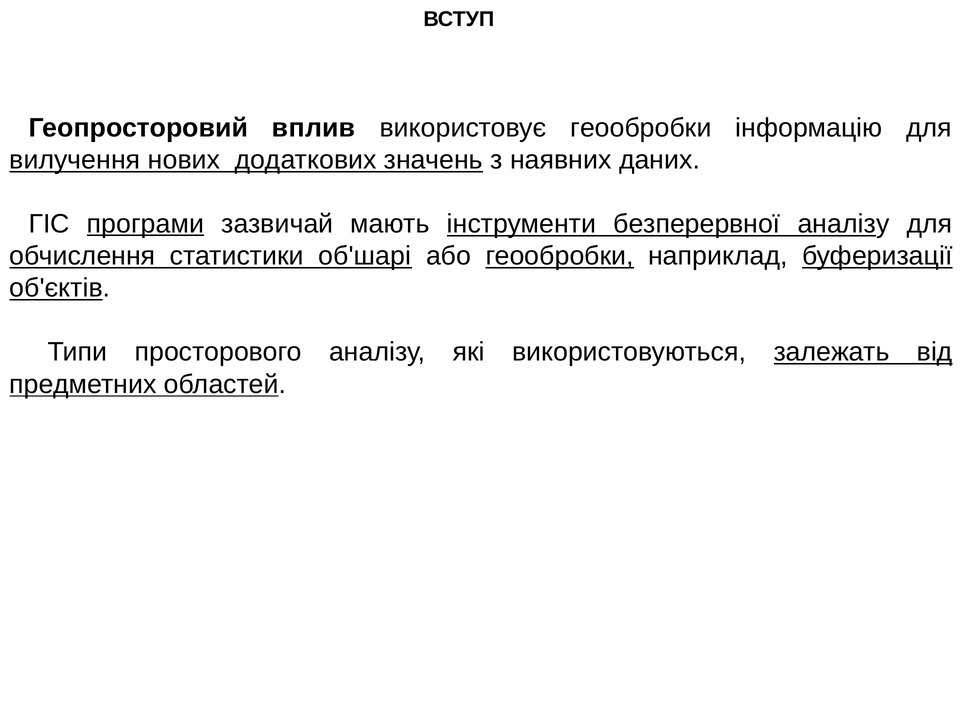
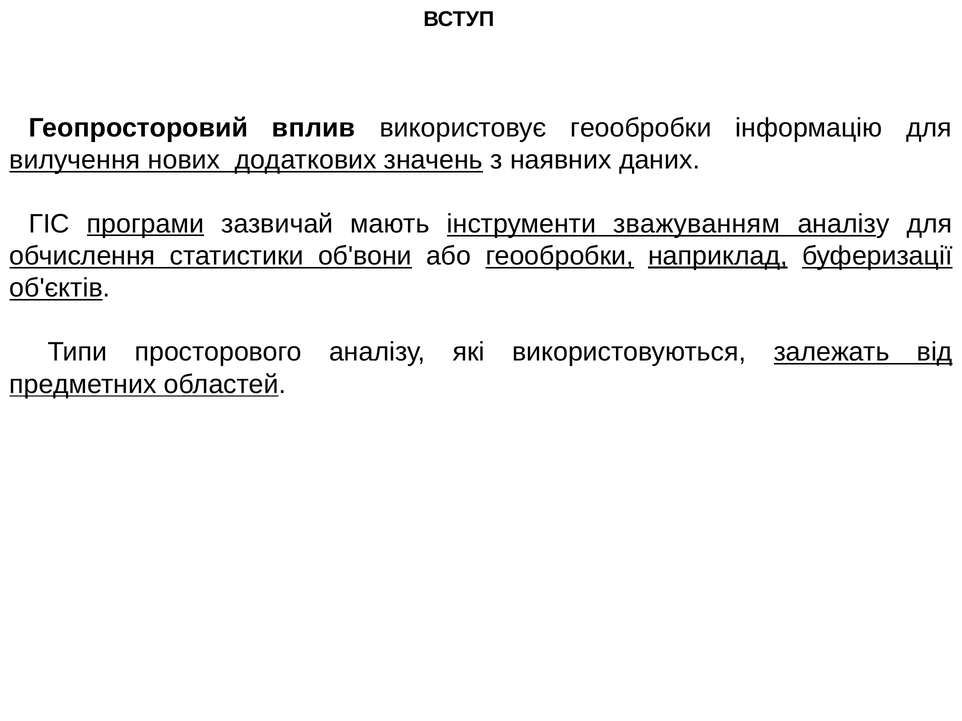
безперервної: безперервної -> зважуванням (697, 224)
об'шарі: об'шарі -> об'вони (365, 256)
наприклад underline: none -> present (718, 256)
